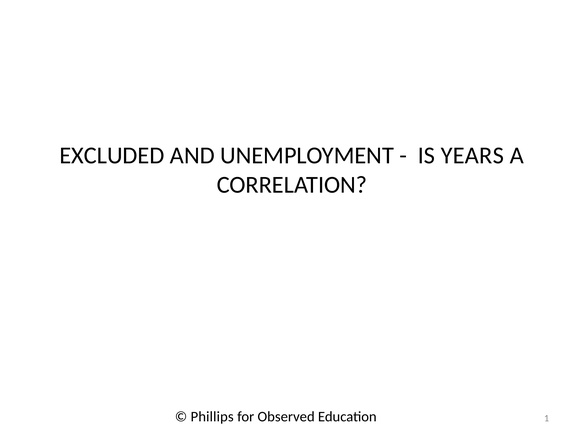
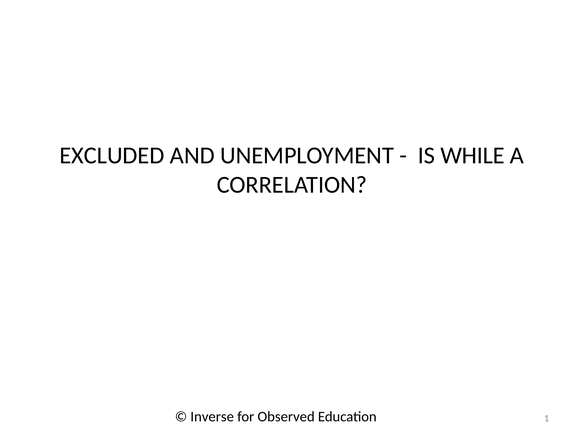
YEARS: YEARS -> WHILE (473, 155)
Phillips: Phillips -> Inverse (212, 417)
